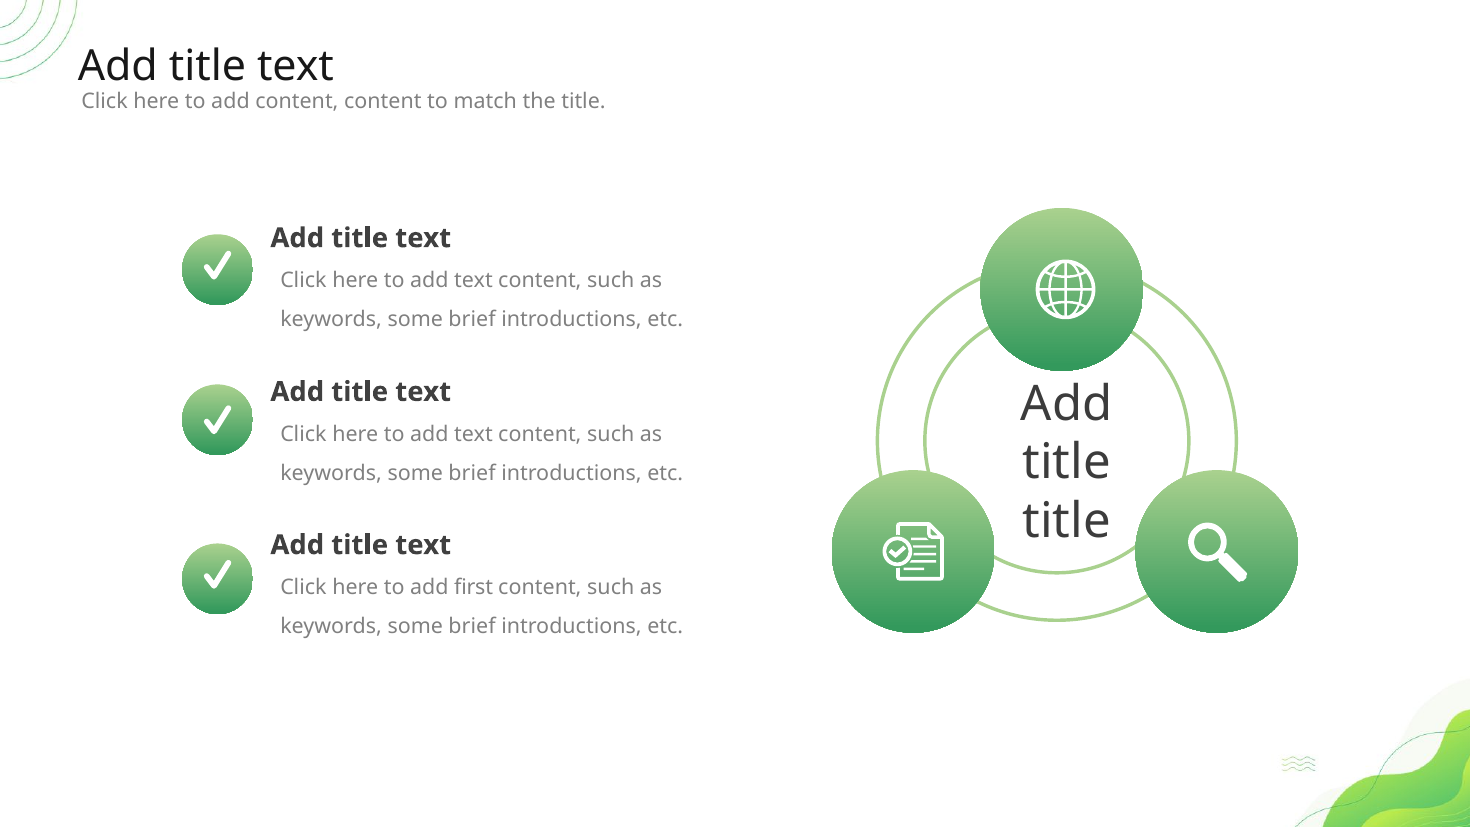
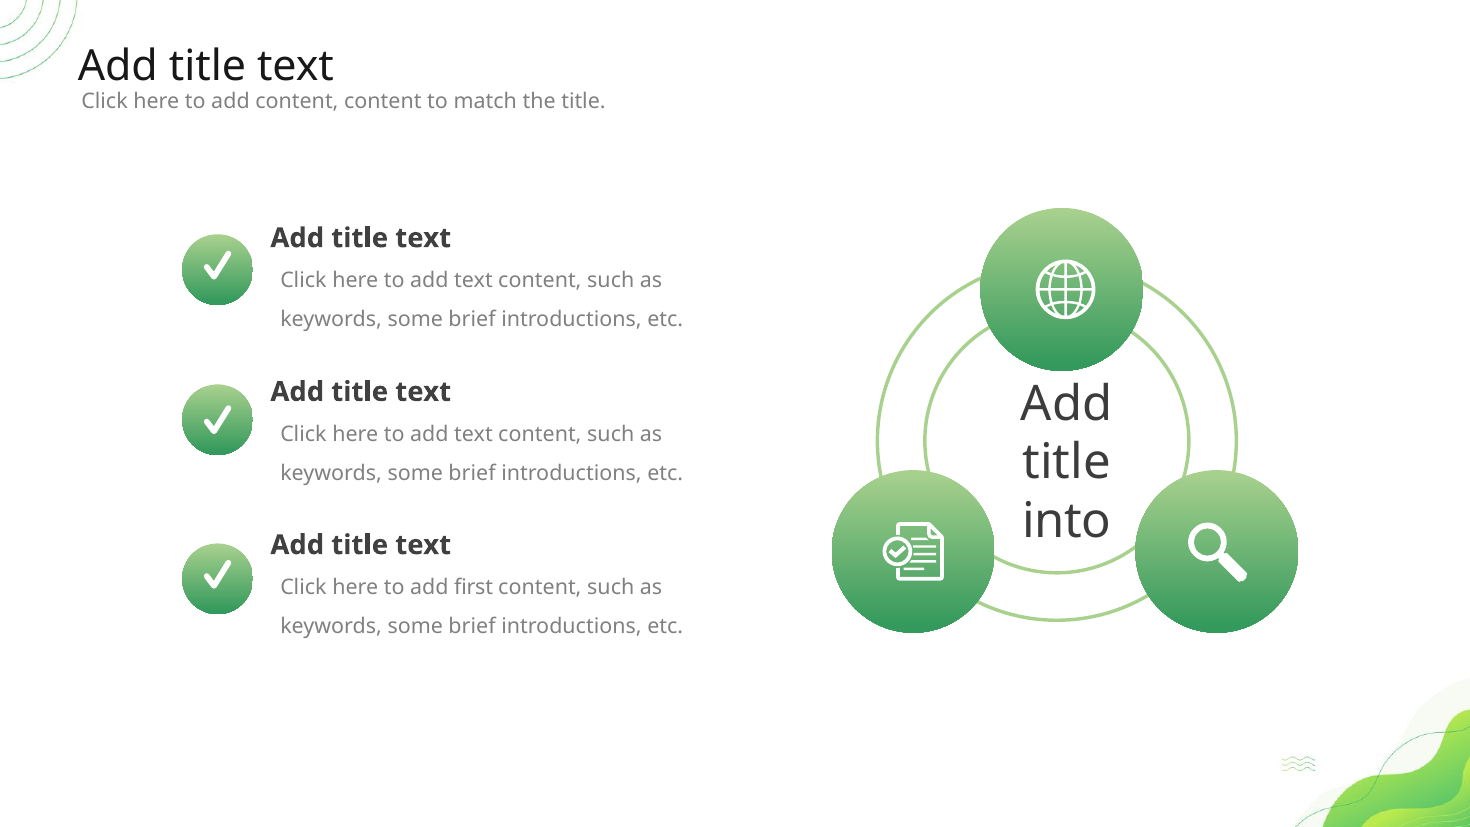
title: title -> into (1067, 521)
